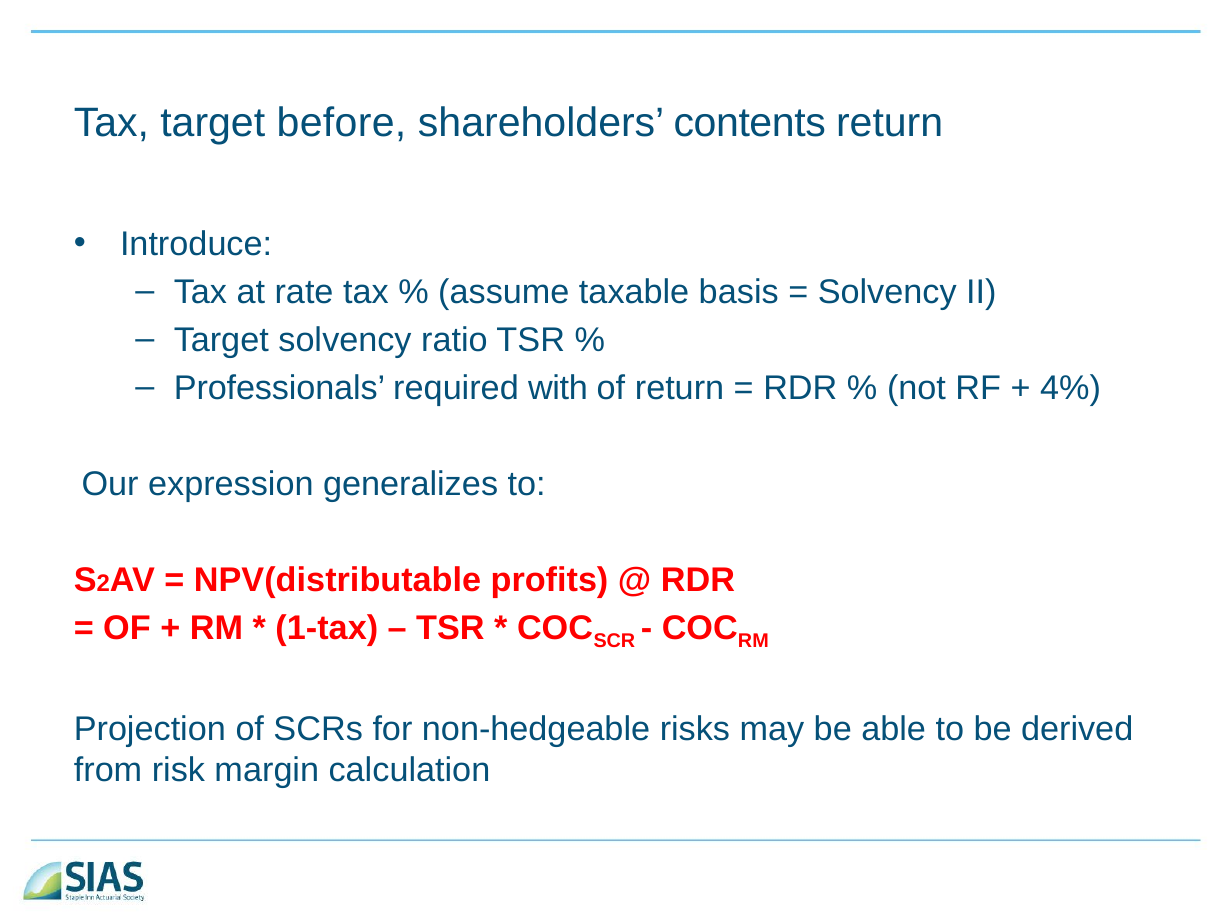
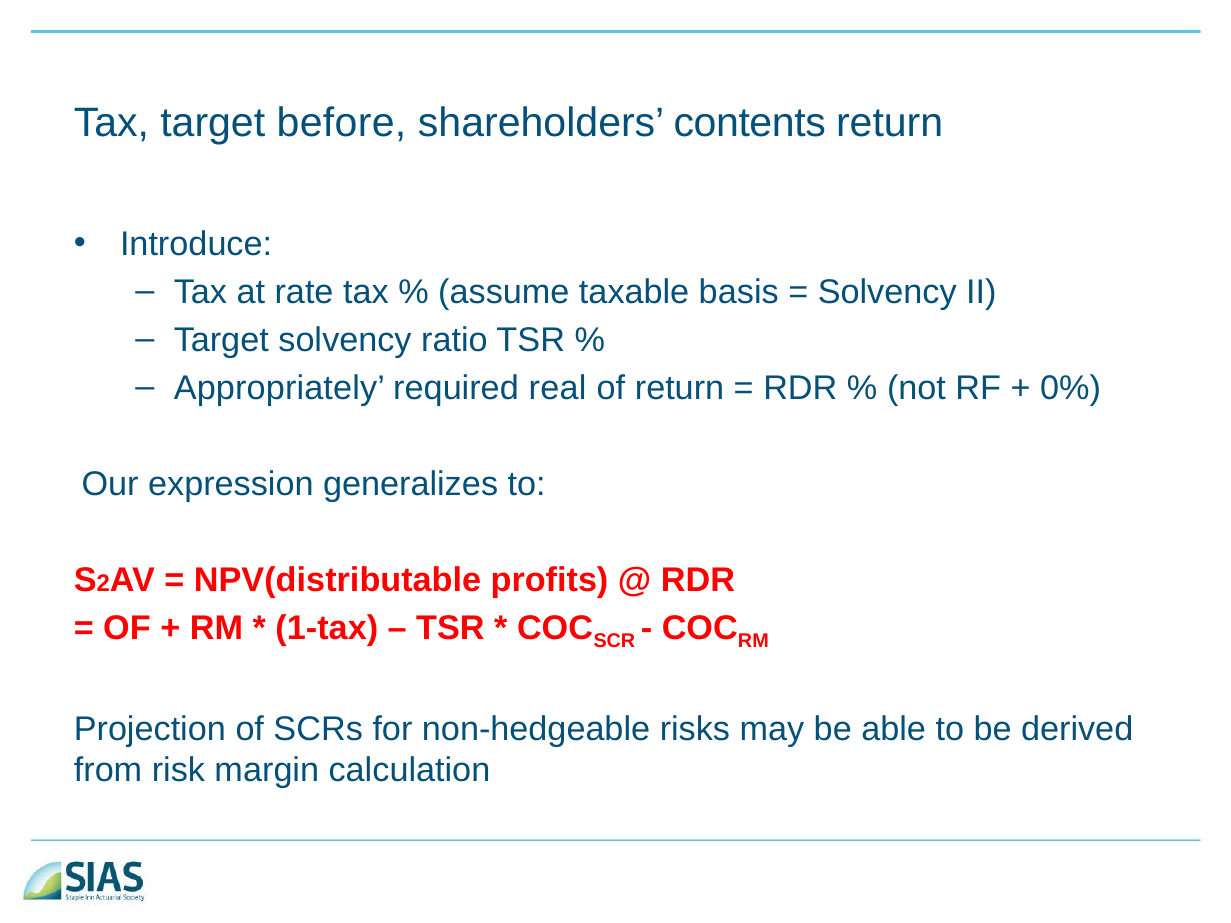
Professionals: Professionals -> Appropriately (279, 388)
with: with -> real (558, 388)
4%: 4% -> 0% (1071, 388)
